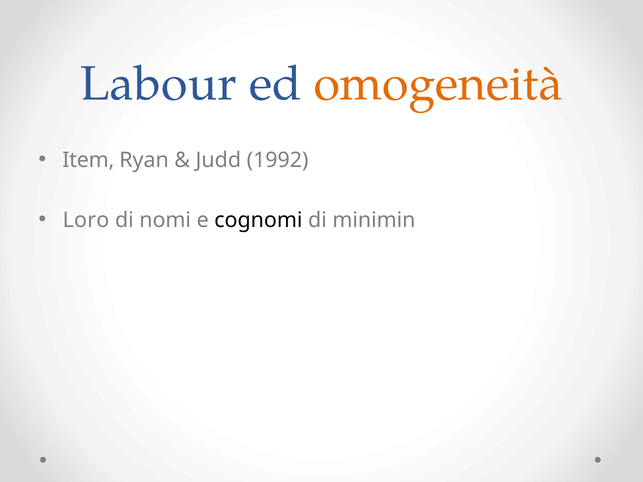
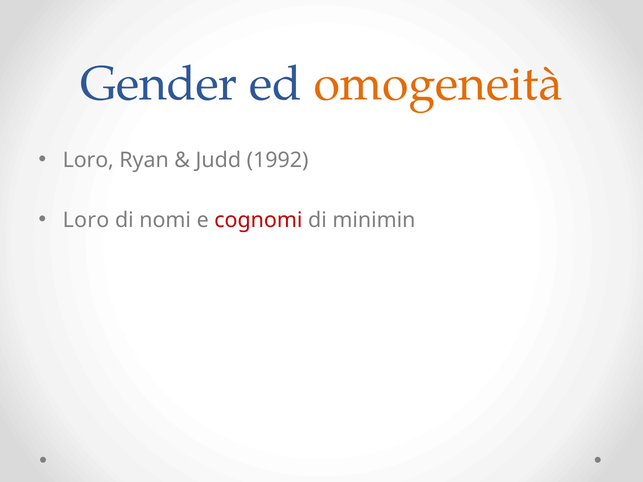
Labour: Labour -> Gender (159, 84)
Item: Item -> Loro (88, 160)
cognomi colour: black -> red (258, 220)
